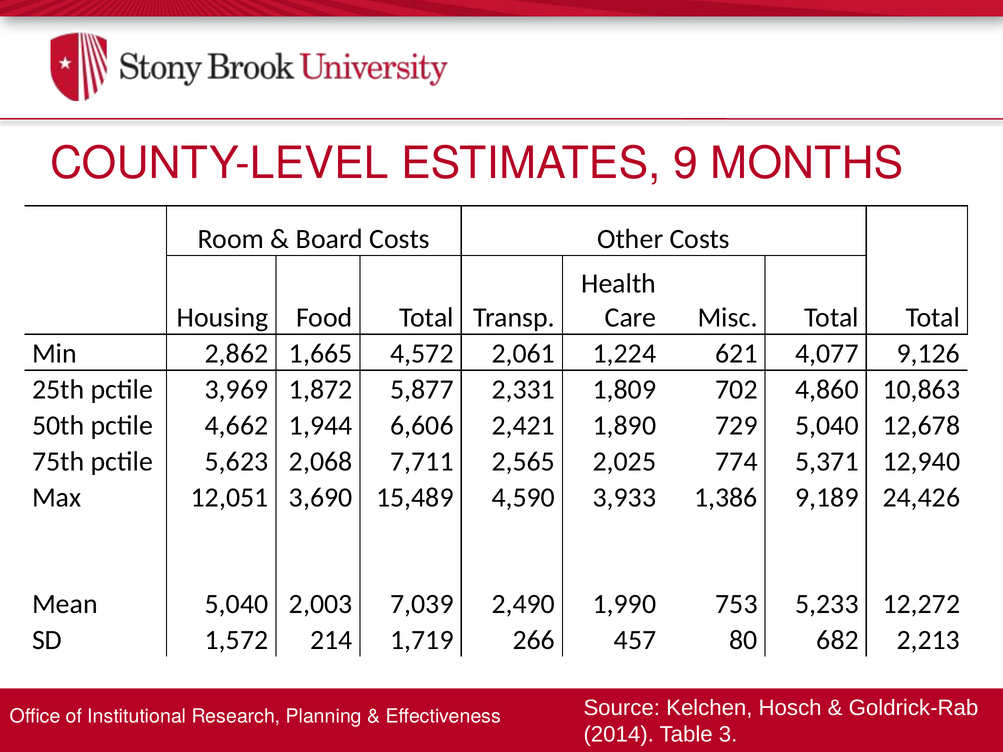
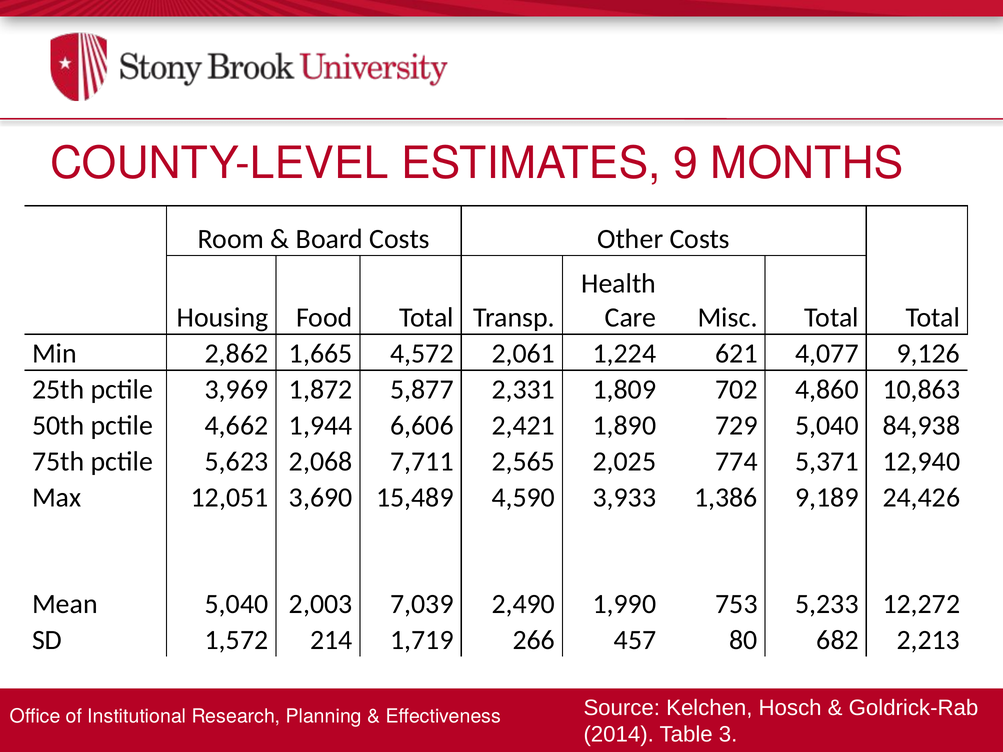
12,678: 12,678 -> 84,938 (921, 426)
